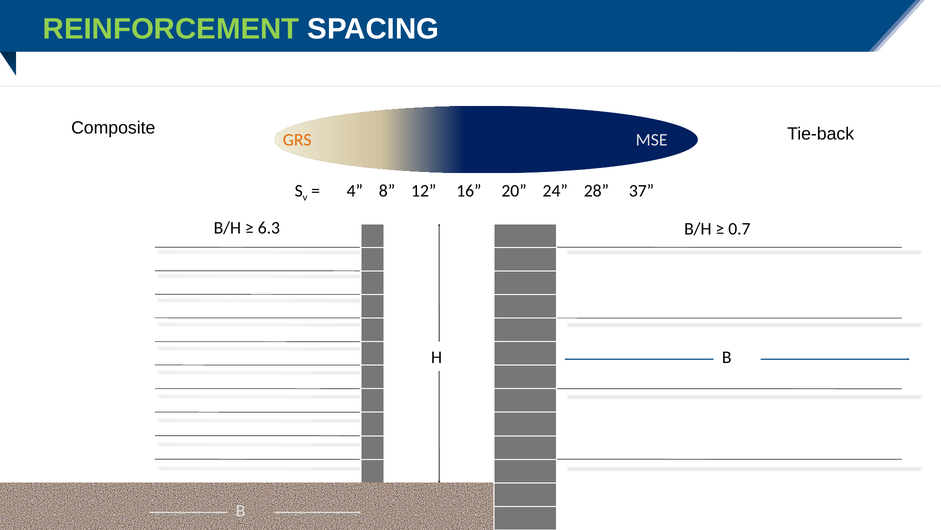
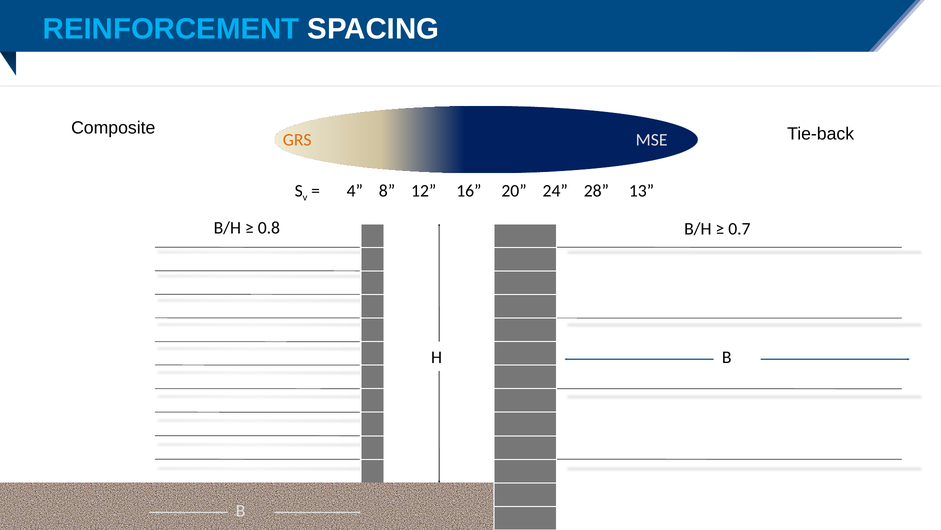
REINFORCEMENT colour: light green -> light blue (171, 29)
37: 37 -> 13 (642, 191)
6.3: 6.3 -> 0.8 (269, 228)
